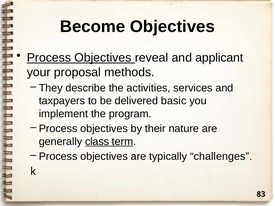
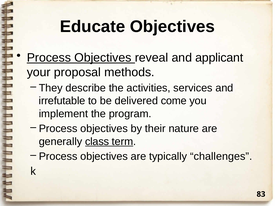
Become: Become -> Educate (93, 27)
taxpayers: taxpayers -> irrefutable (62, 101)
basic: basic -> come (174, 101)
